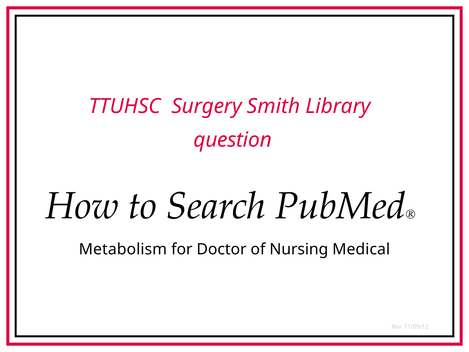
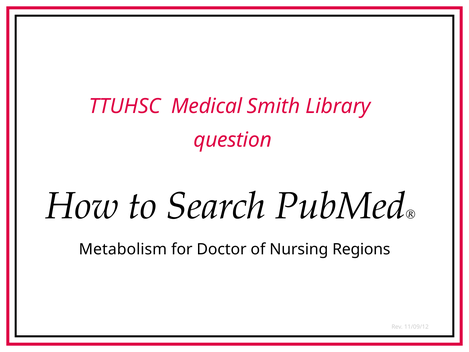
Surgery: Surgery -> Medical (207, 106)
Medical: Medical -> Regions (361, 249)
